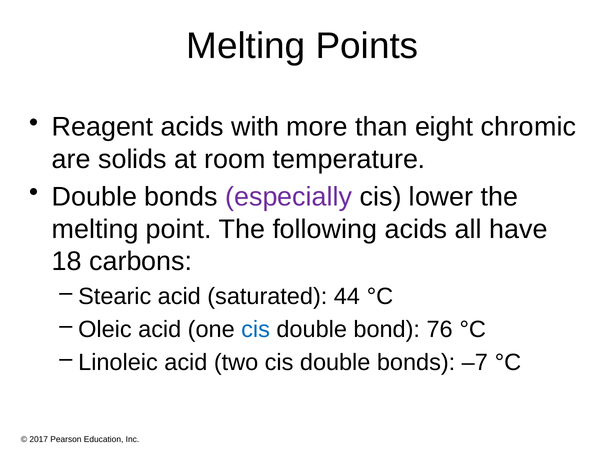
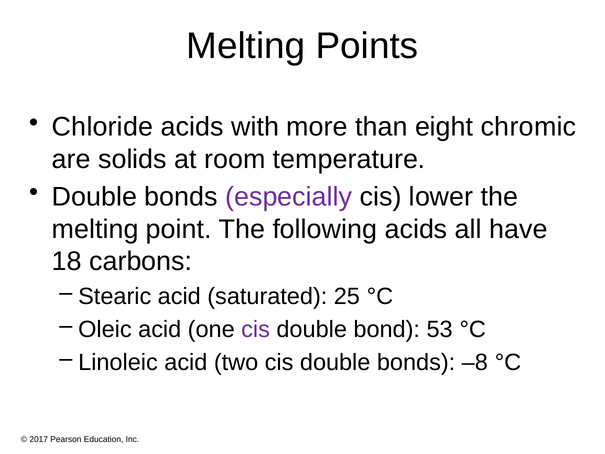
Reagent: Reagent -> Chloride (102, 127)
44: 44 -> 25 (347, 296)
cis colour: blue -> purple (256, 329)
76: 76 -> 53 (440, 329)
–7: –7 -> –8 (475, 362)
